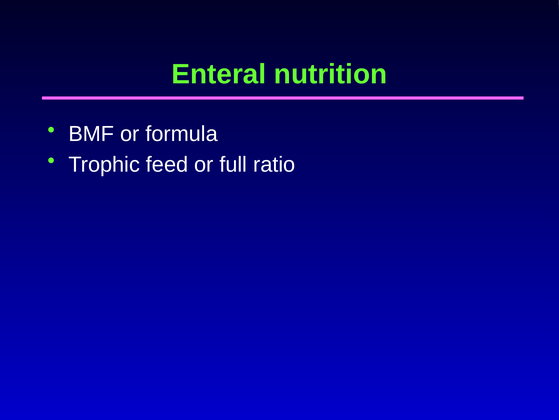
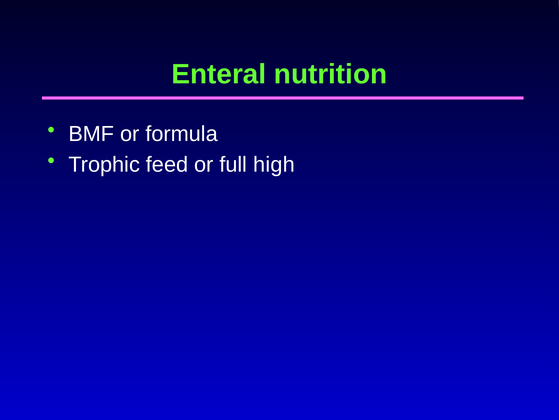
ratio: ratio -> high (274, 164)
